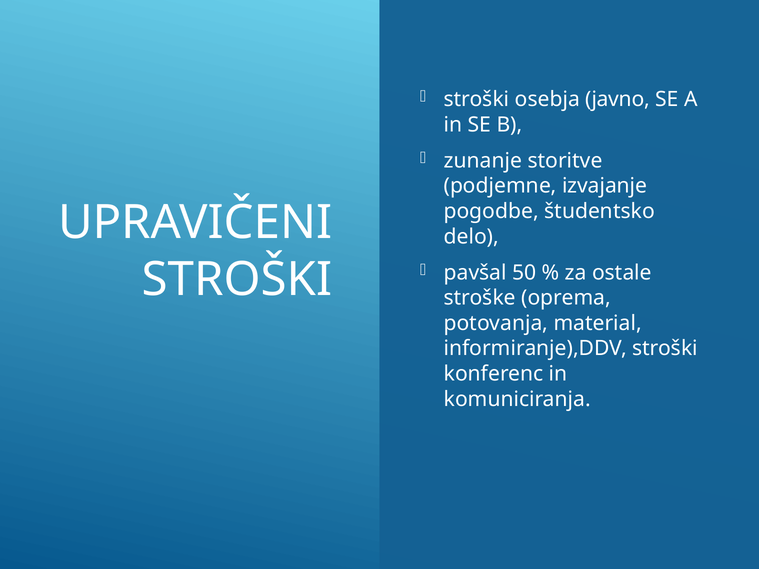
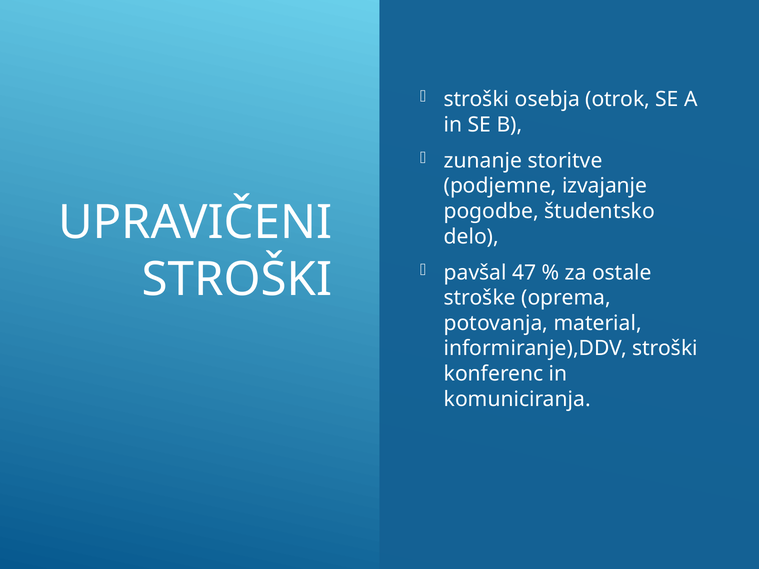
javno: javno -> otrok (618, 100)
50: 50 -> 47 (524, 273)
